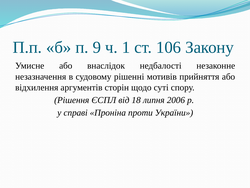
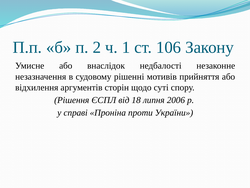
9: 9 -> 2 (97, 47)
